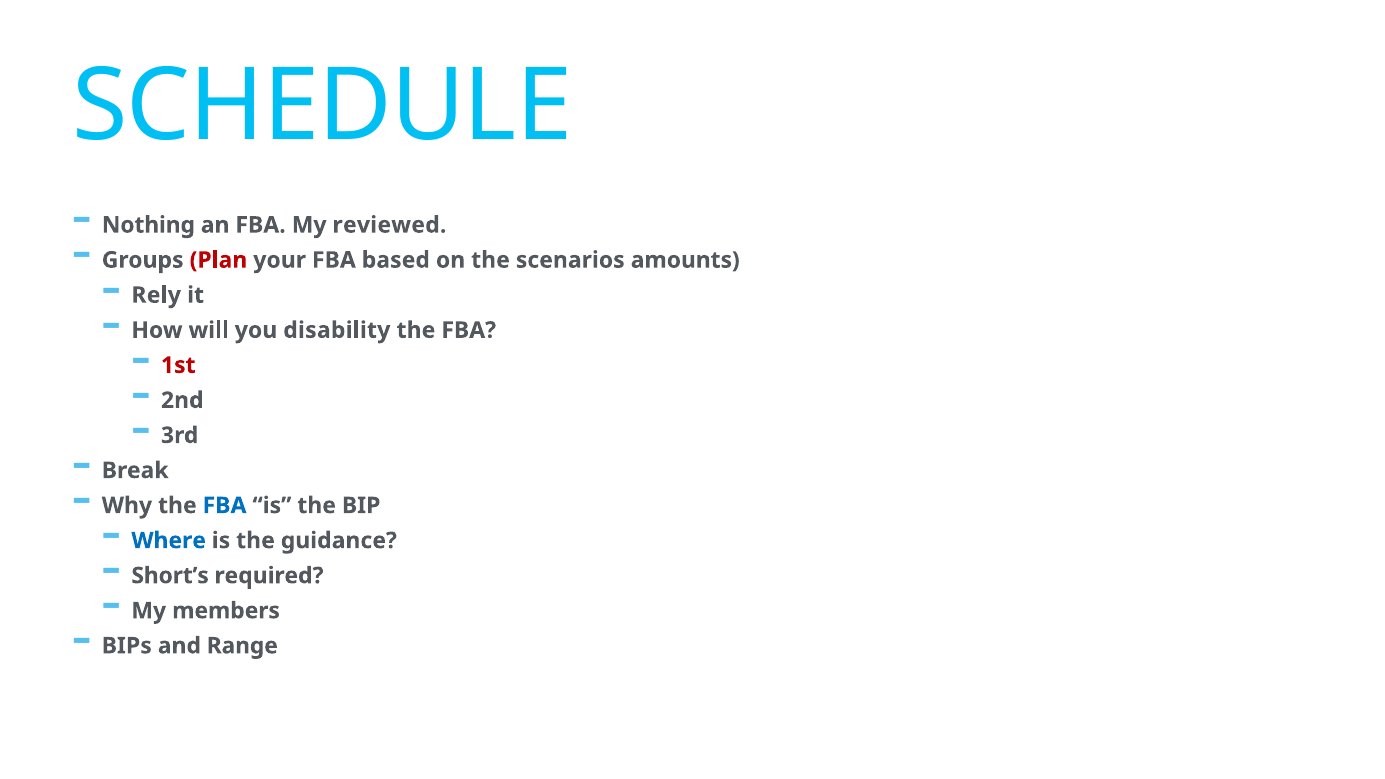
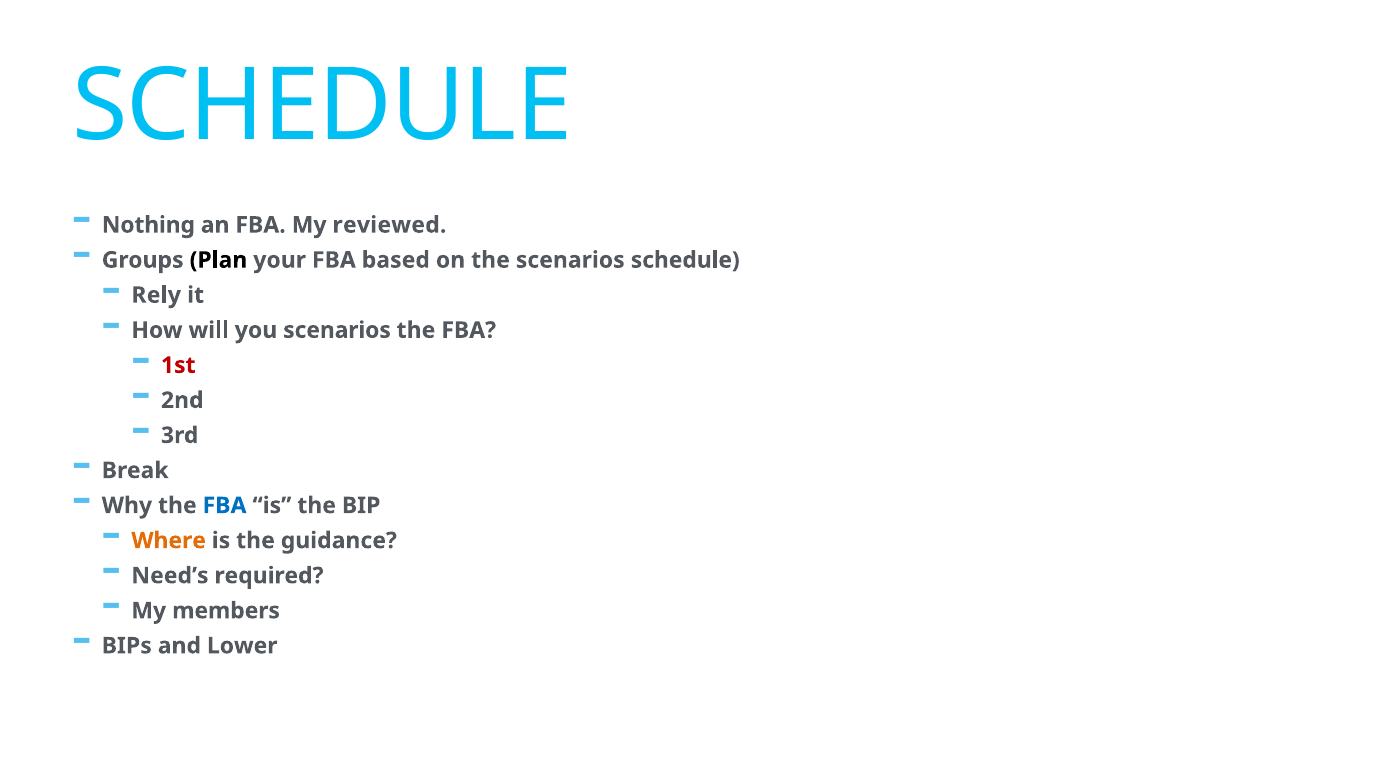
Plan colour: red -> black (218, 260)
scenarios amounts: amounts -> schedule (685, 260)
you disability: disability -> scenarios (337, 330)
Where colour: blue -> orange (169, 541)
Short’s: Short’s -> Need’s (170, 576)
Range: Range -> Lower (242, 646)
